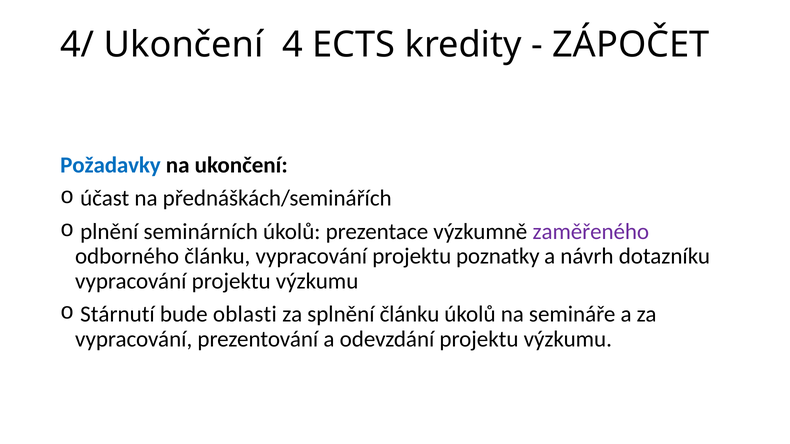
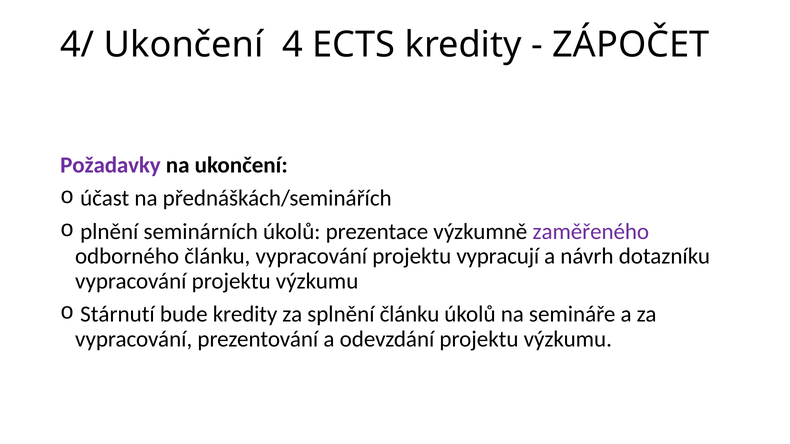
Požadavky colour: blue -> purple (110, 165)
poznatky: poznatky -> vypracují (498, 256)
bude oblasti: oblasti -> kredity (245, 314)
